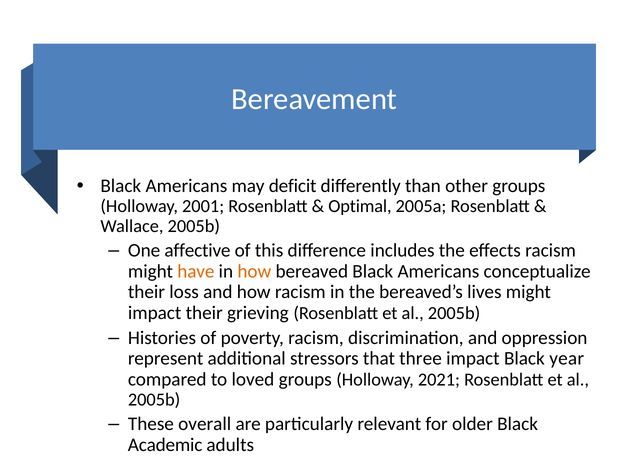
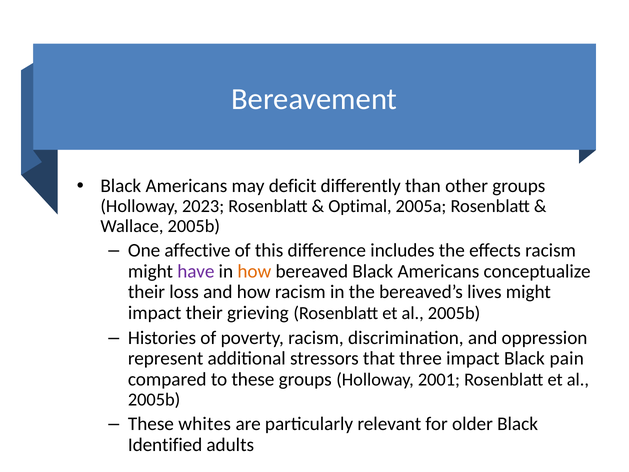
2001: 2001 -> 2023 (203, 206)
have colour: orange -> purple (196, 271)
year: year -> pain (567, 358)
to loved: loved -> these (253, 379)
2021: 2021 -> 2001 (439, 379)
overall: overall -> whites (205, 424)
Academic: Academic -> Identified (165, 445)
